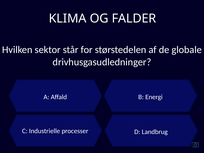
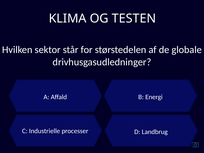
FALDER: FALDER -> TESTEN (134, 19)
